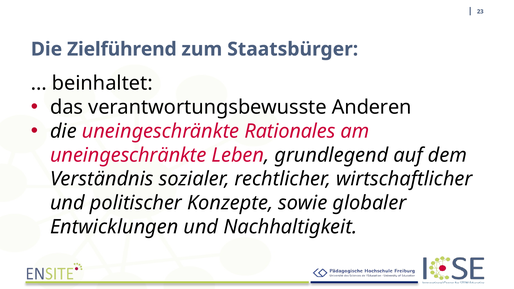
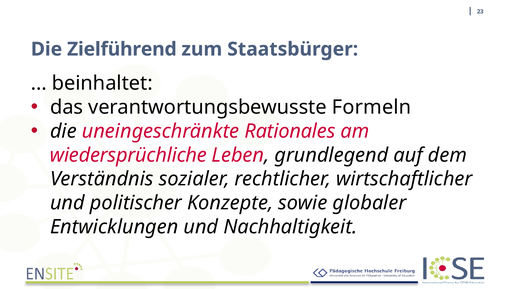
Anderen: Anderen -> Formeln (372, 107)
uneingeschränkte: uneingeschränkte -> wiedersprüchliche (128, 155)
